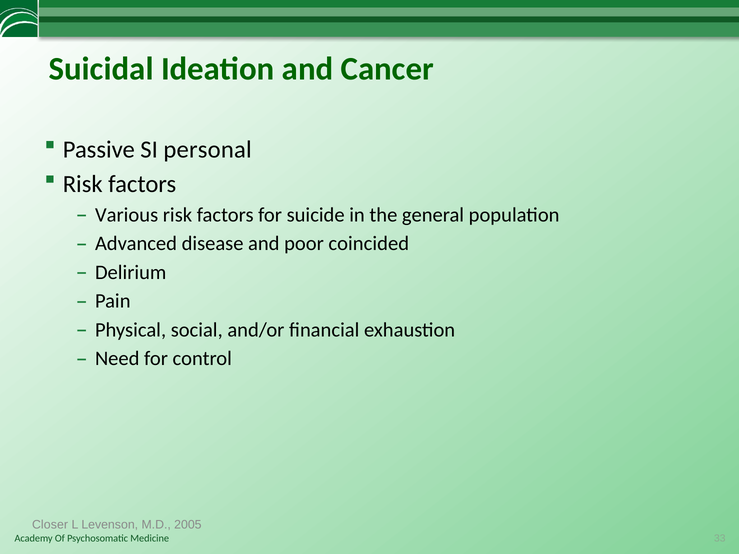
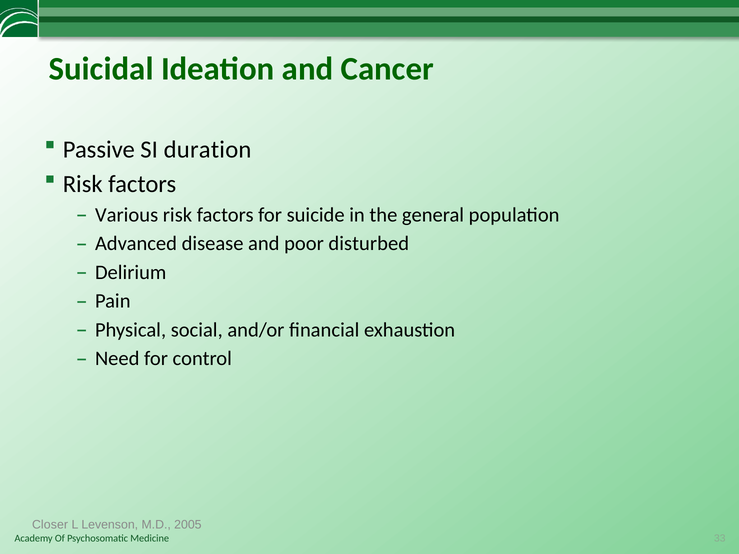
personal: personal -> duration (208, 150)
coincided: coincided -> disturbed (369, 244)
